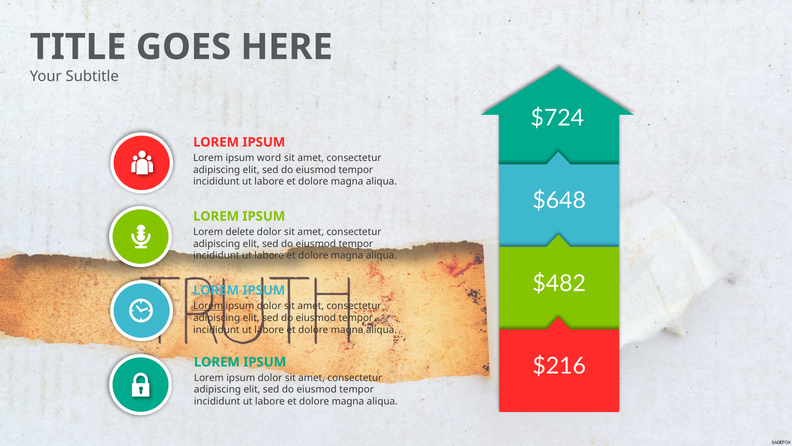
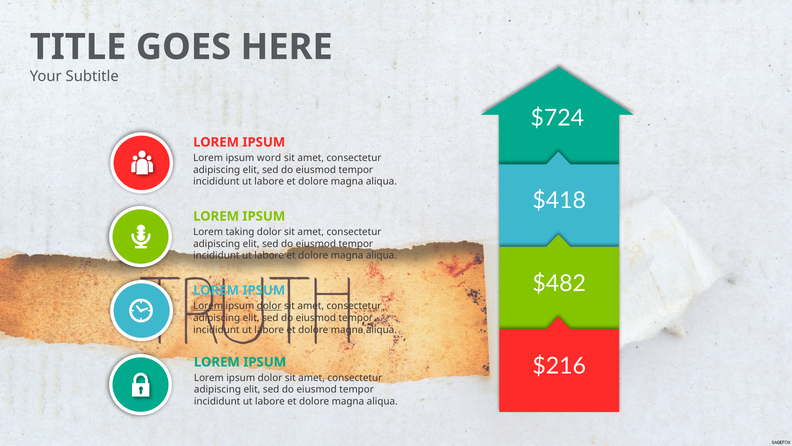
$648: $648 -> $418 (559, 201)
delete: delete -> taking (240, 232)
dolor underline: none -> present (269, 306)
